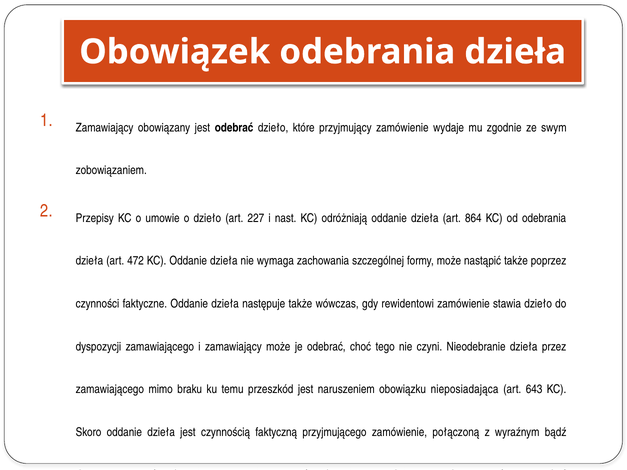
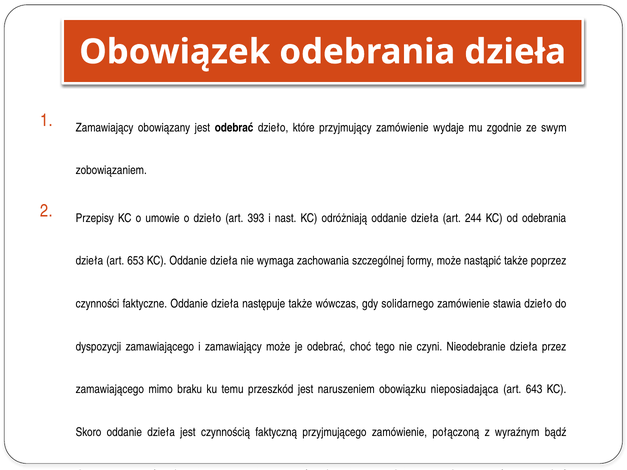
227: 227 -> 393 (256, 218)
864: 864 -> 244 (473, 218)
472: 472 -> 653 (136, 261)
rewidentowi: rewidentowi -> solidarnego (408, 304)
